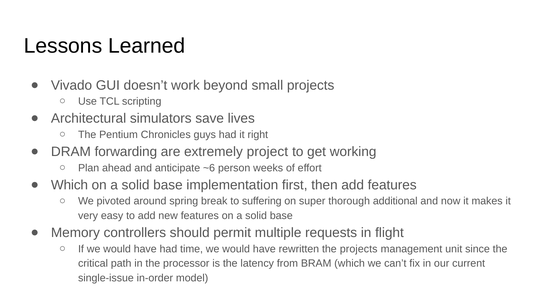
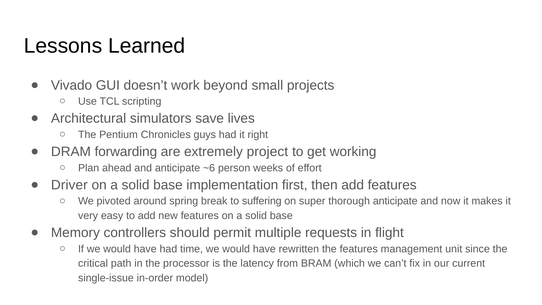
Which: Which -> Driver (69, 185)
thorough additional: additional -> anticipate (395, 201)
the projects: projects -> features (359, 249)
